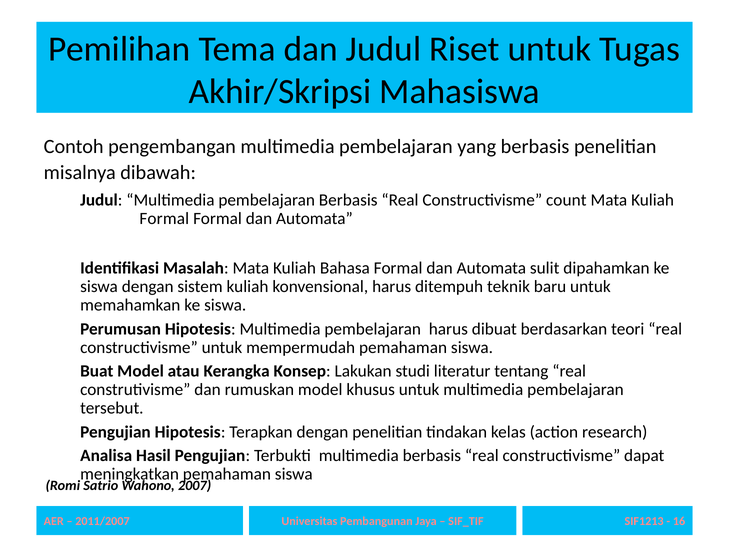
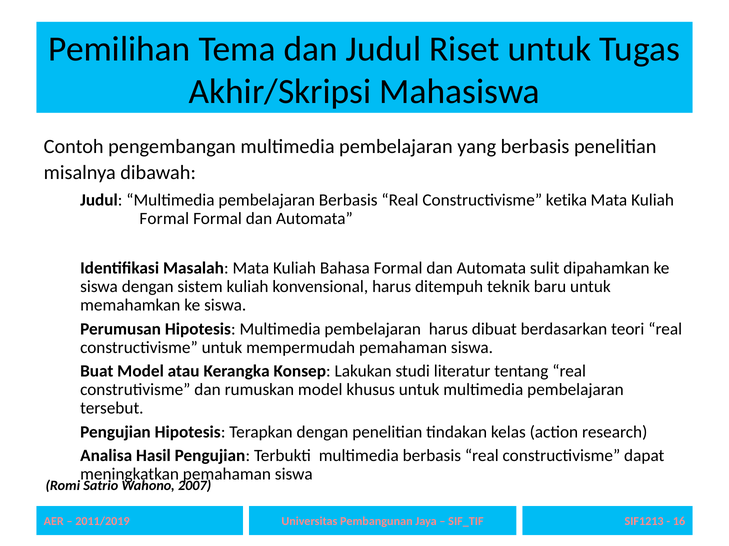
count: count -> ketika (566, 200)
2011/2007: 2011/2007 -> 2011/2019 (102, 522)
